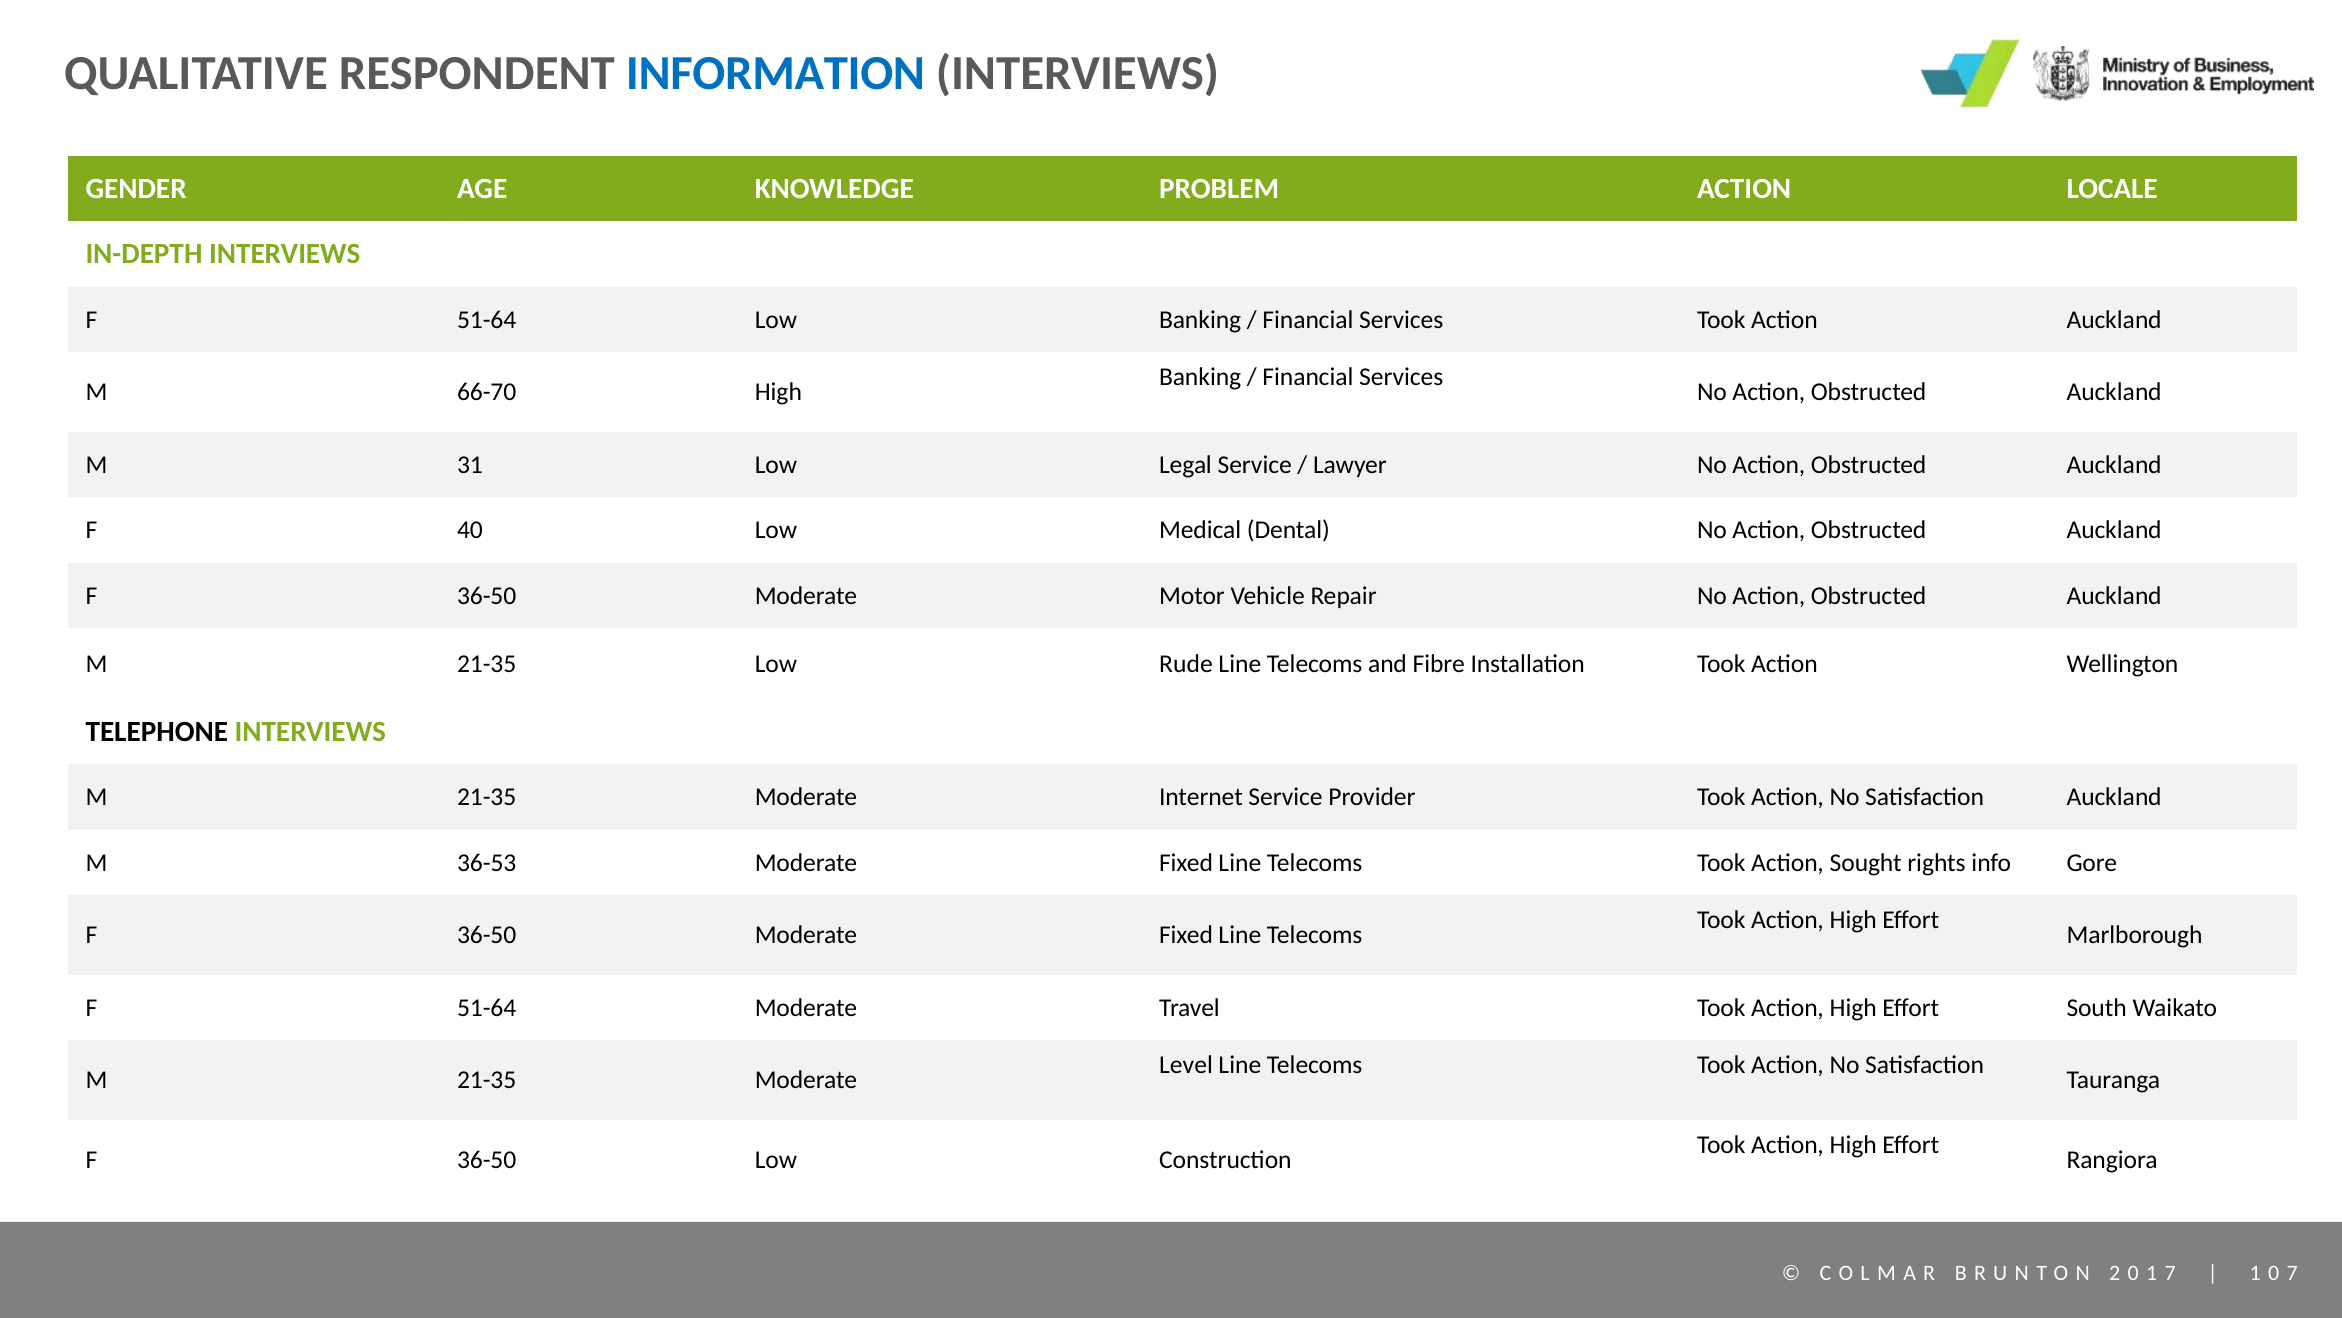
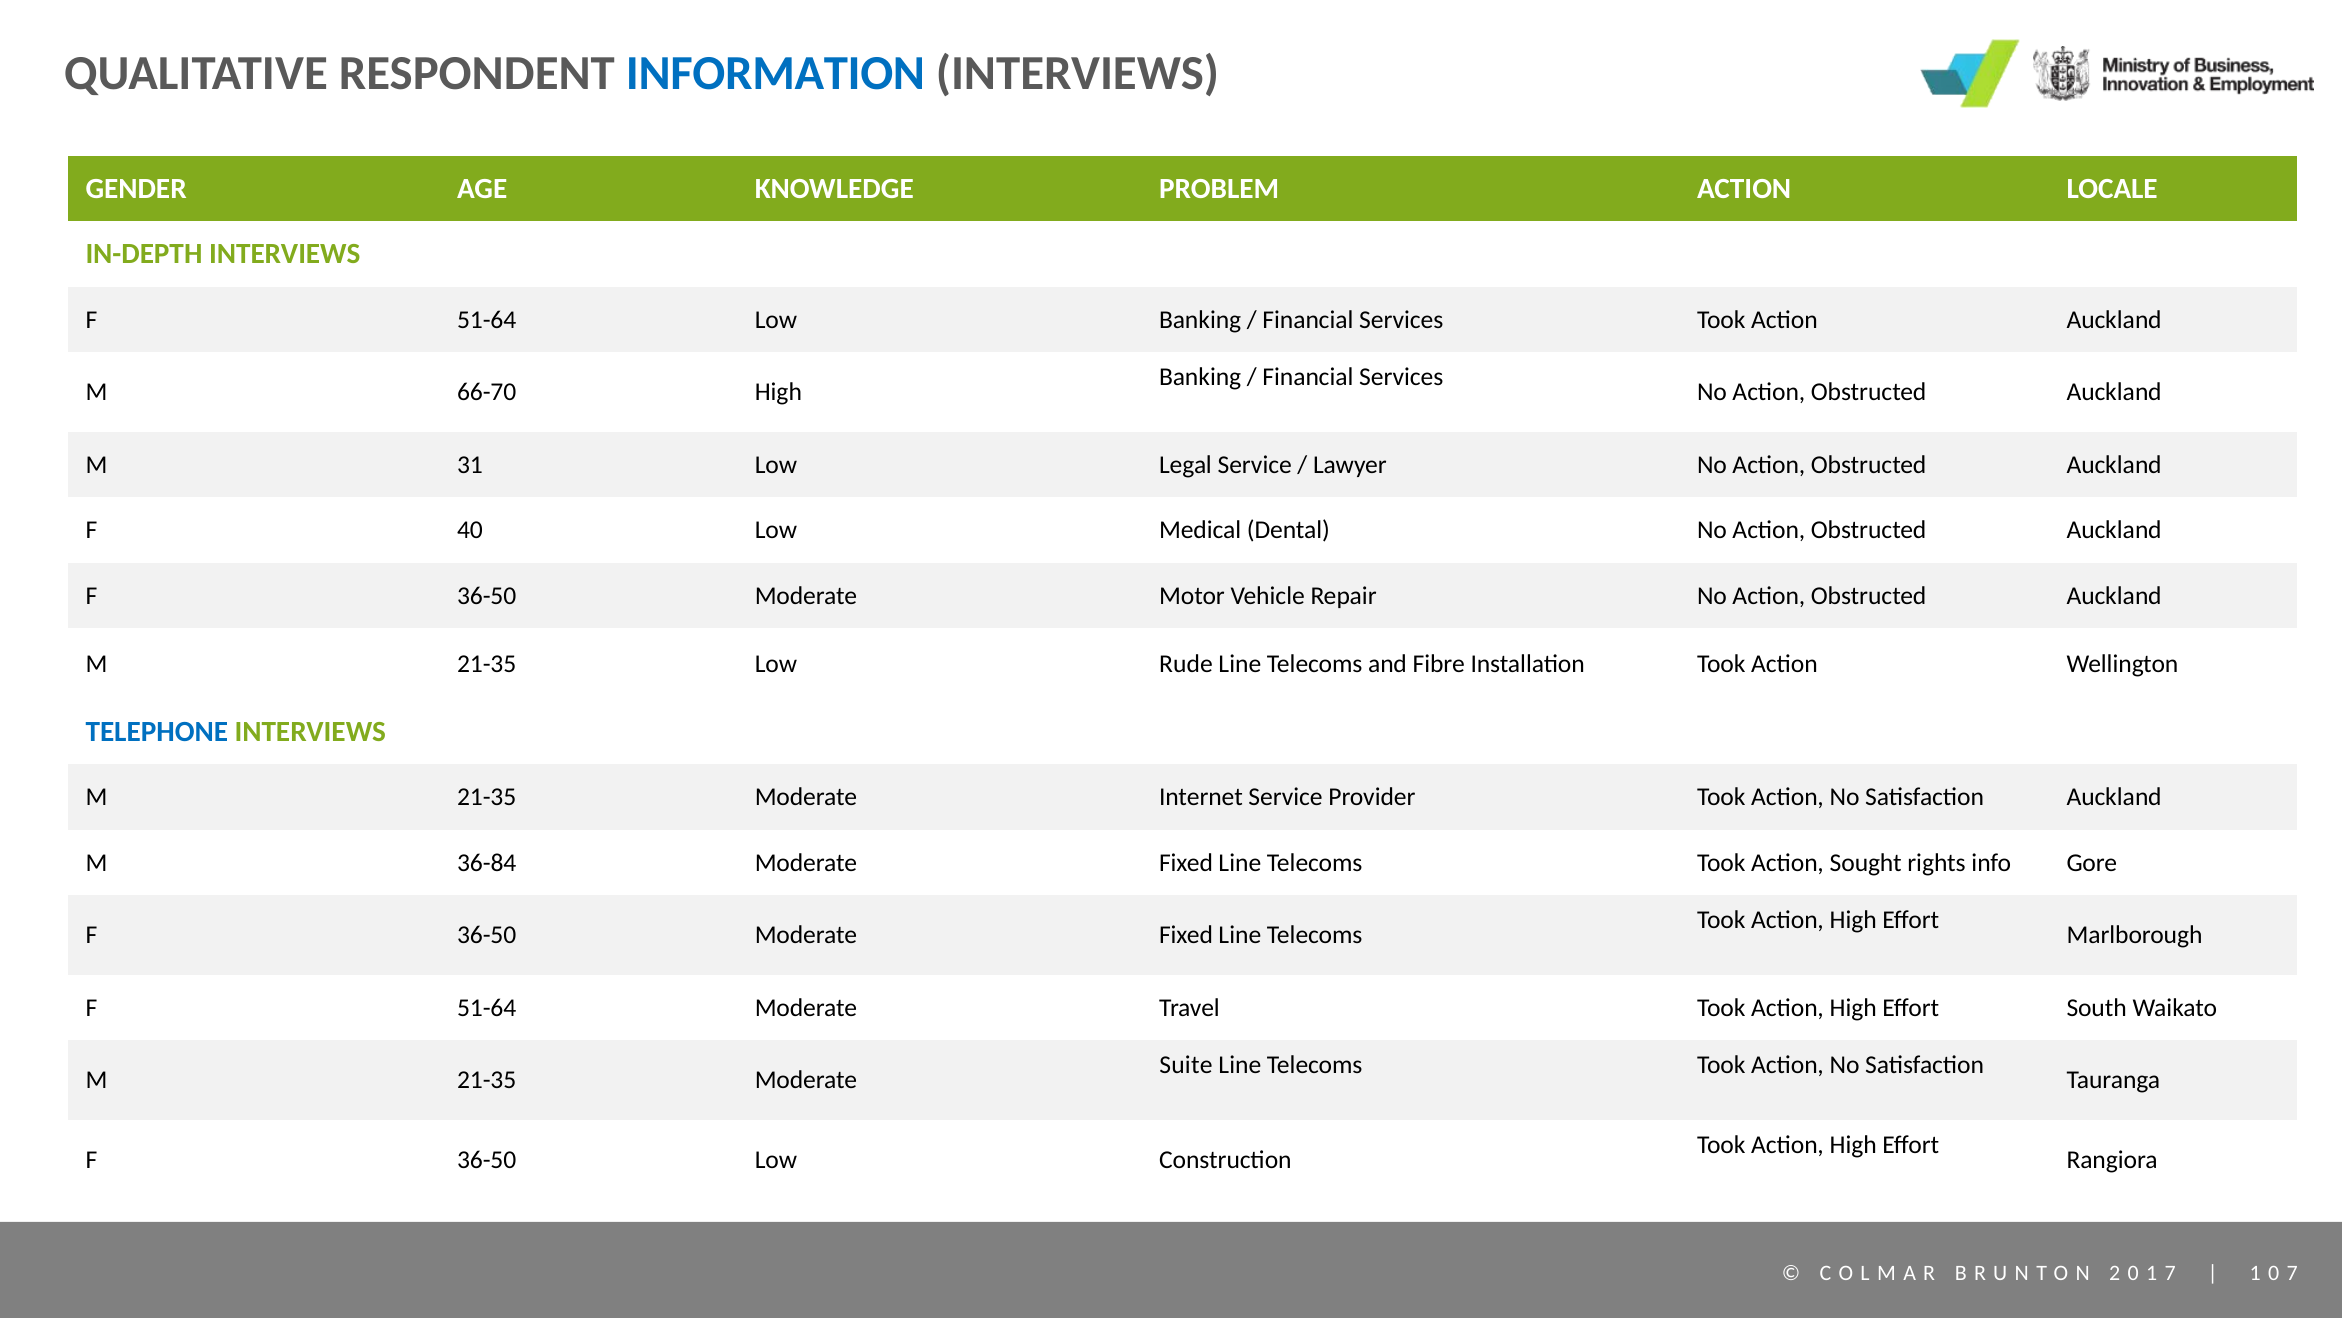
TELEPHONE colour: black -> blue (157, 731)
36-53: 36-53 -> 36-84 (487, 862)
Level: Level -> Suite (1186, 1064)
